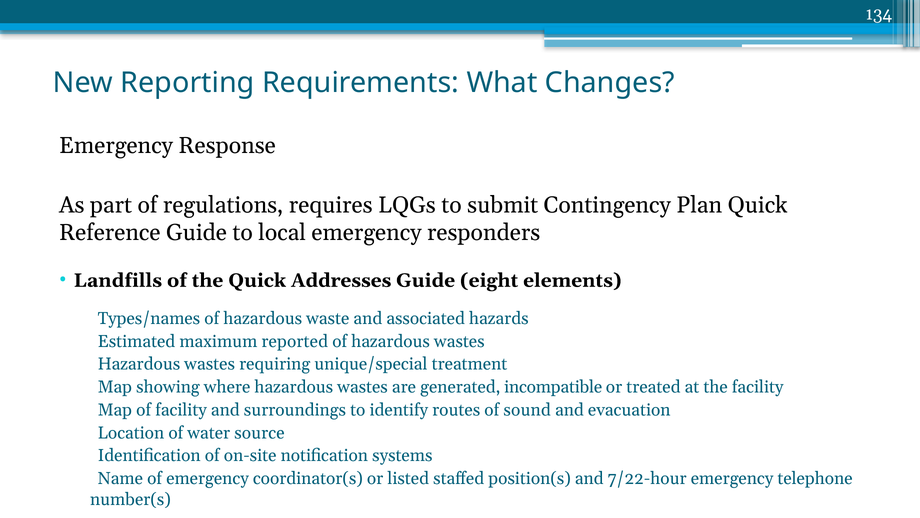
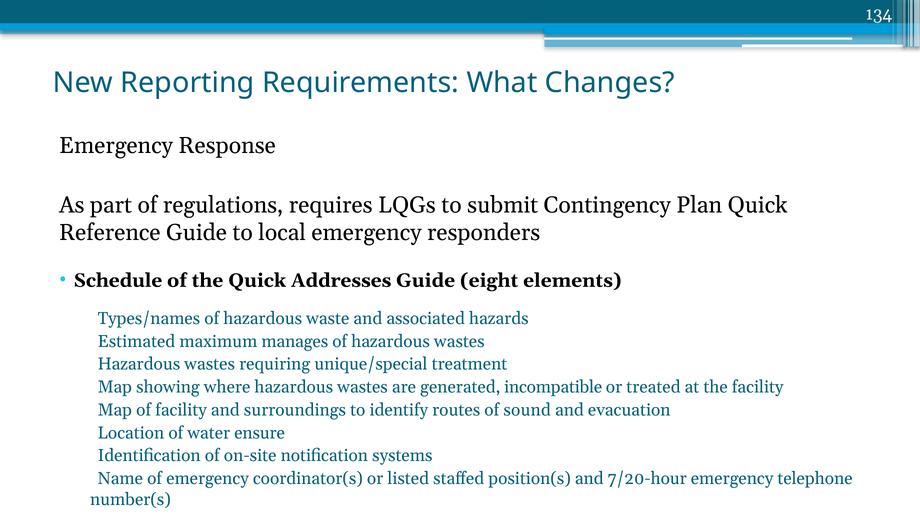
Landfills: Landfills -> Schedule (118, 280)
reported: reported -> manages (295, 341)
source: source -> ensure (260, 432)
7/22-hour: 7/22-hour -> 7/20-hour (647, 478)
